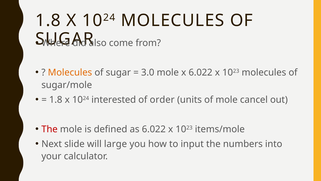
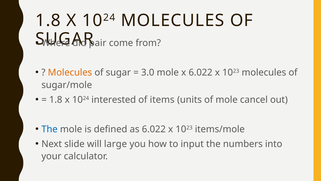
also: also -> pair (98, 43)
order: order -> items (162, 100)
The colour: red -> blue (50, 129)
